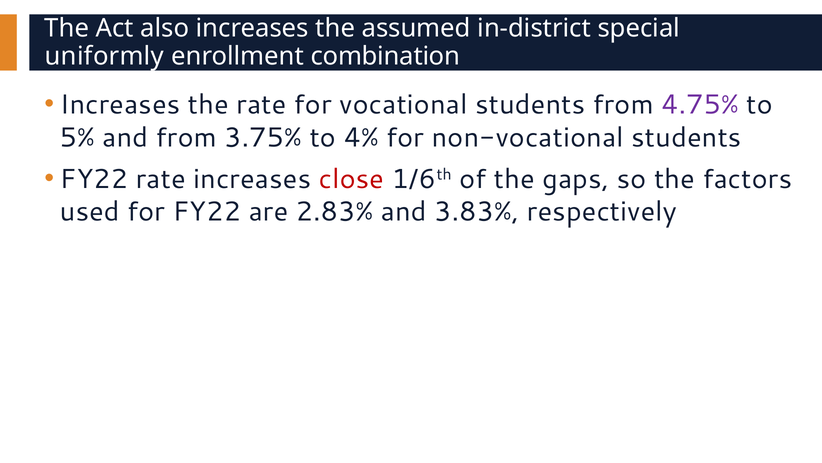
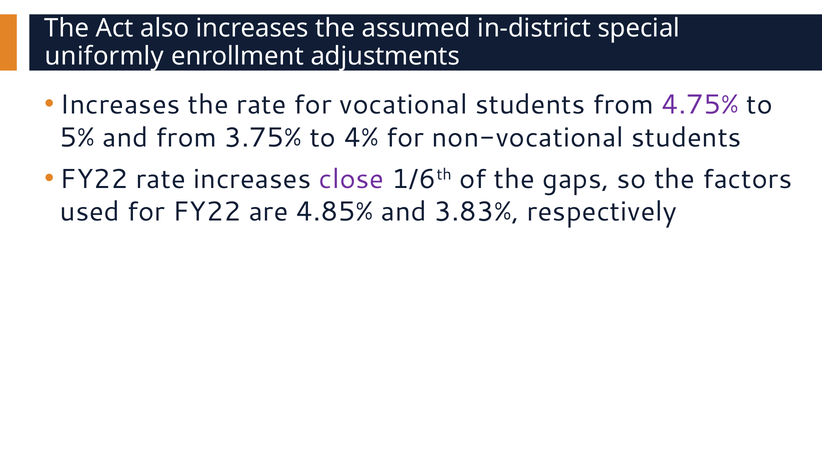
combination: combination -> adjustments (385, 56)
close colour: red -> purple (351, 179)
2.83%: 2.83% -> 4.85% (335, 212)
